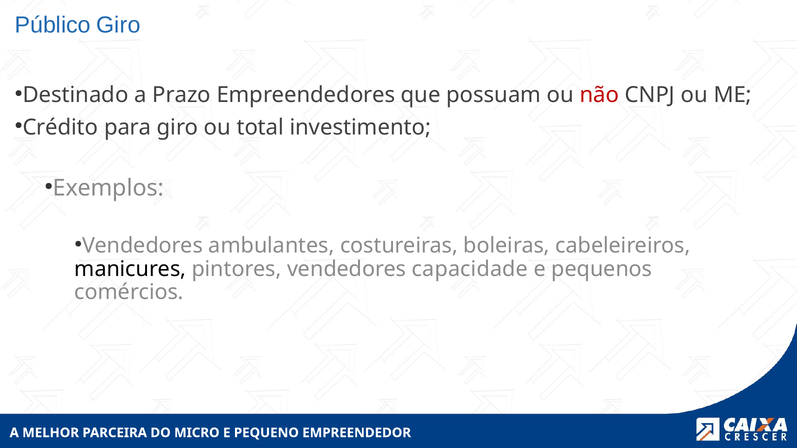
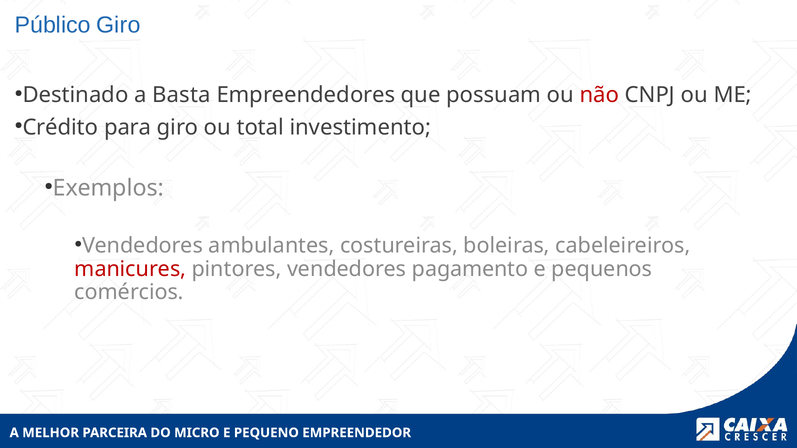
Prazo: Prazo -> Basta (181, 95)
manicures colour: black -> red (130, 269)
capacidade: capacidade -> pagamento (470, 269)
